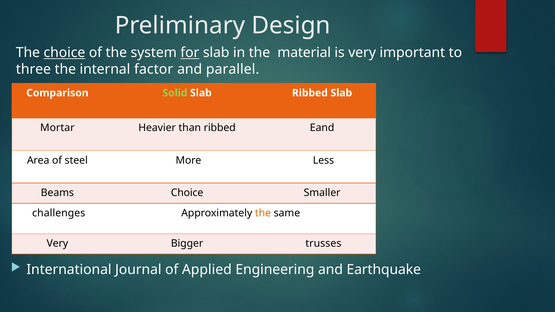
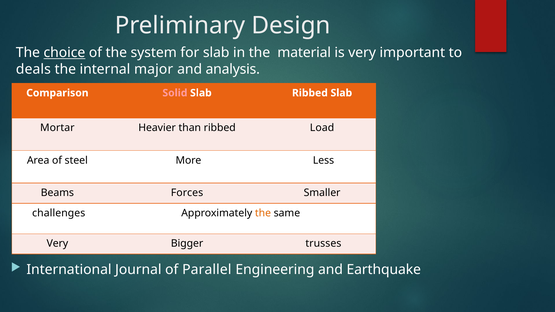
for underline: present -> none (190, 53)
three: three -> deals (33, 69)
factor: factor -> major (154, 69)
parallel: parallel -> analysis (233, 69)
Solid colour: light green -> pink (175, 93)
Eand: Eand -> Load (322, 128)
Beams Choice: Choice -> Forces (187, 193)
Applied: Applied -> Parallel (207, 270)
